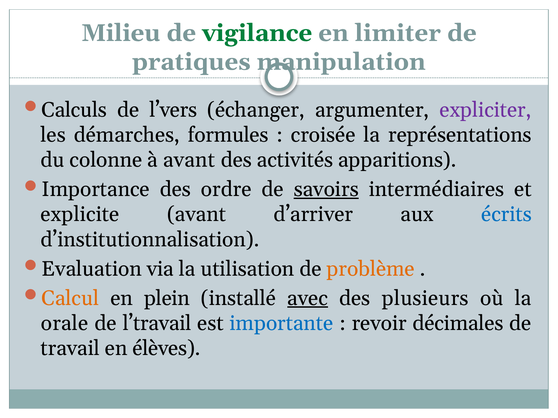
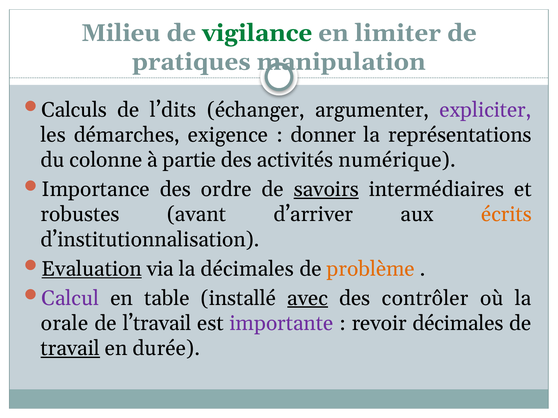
l’vers: l’vers -> l’dits (173, 110)
formules: formules -> exigence (228, 135)
croisée: croisée -> donner (323, 135)
à avant: avant -> partie (189, 160)
apparitions: apparitions -> numérique (397, 160)
explicite: explicite -> robustes (80, 215)
écrits colour: blue -> orange (507, 215)
Evaluation underline: none -> present (92, 269)
la utilisation: utilisation -> décimales (247, 269)
Calcul colour: orange -> purple (70, 298)
plein: plein -> table (167, 298)
plusieurs: plusieurs -> contrôler (425, 298)
importante colour: blue -> purple (281, 324)
travail underline: none -> present (70, 349)
élèves: élèves -> durée (166, 349)
